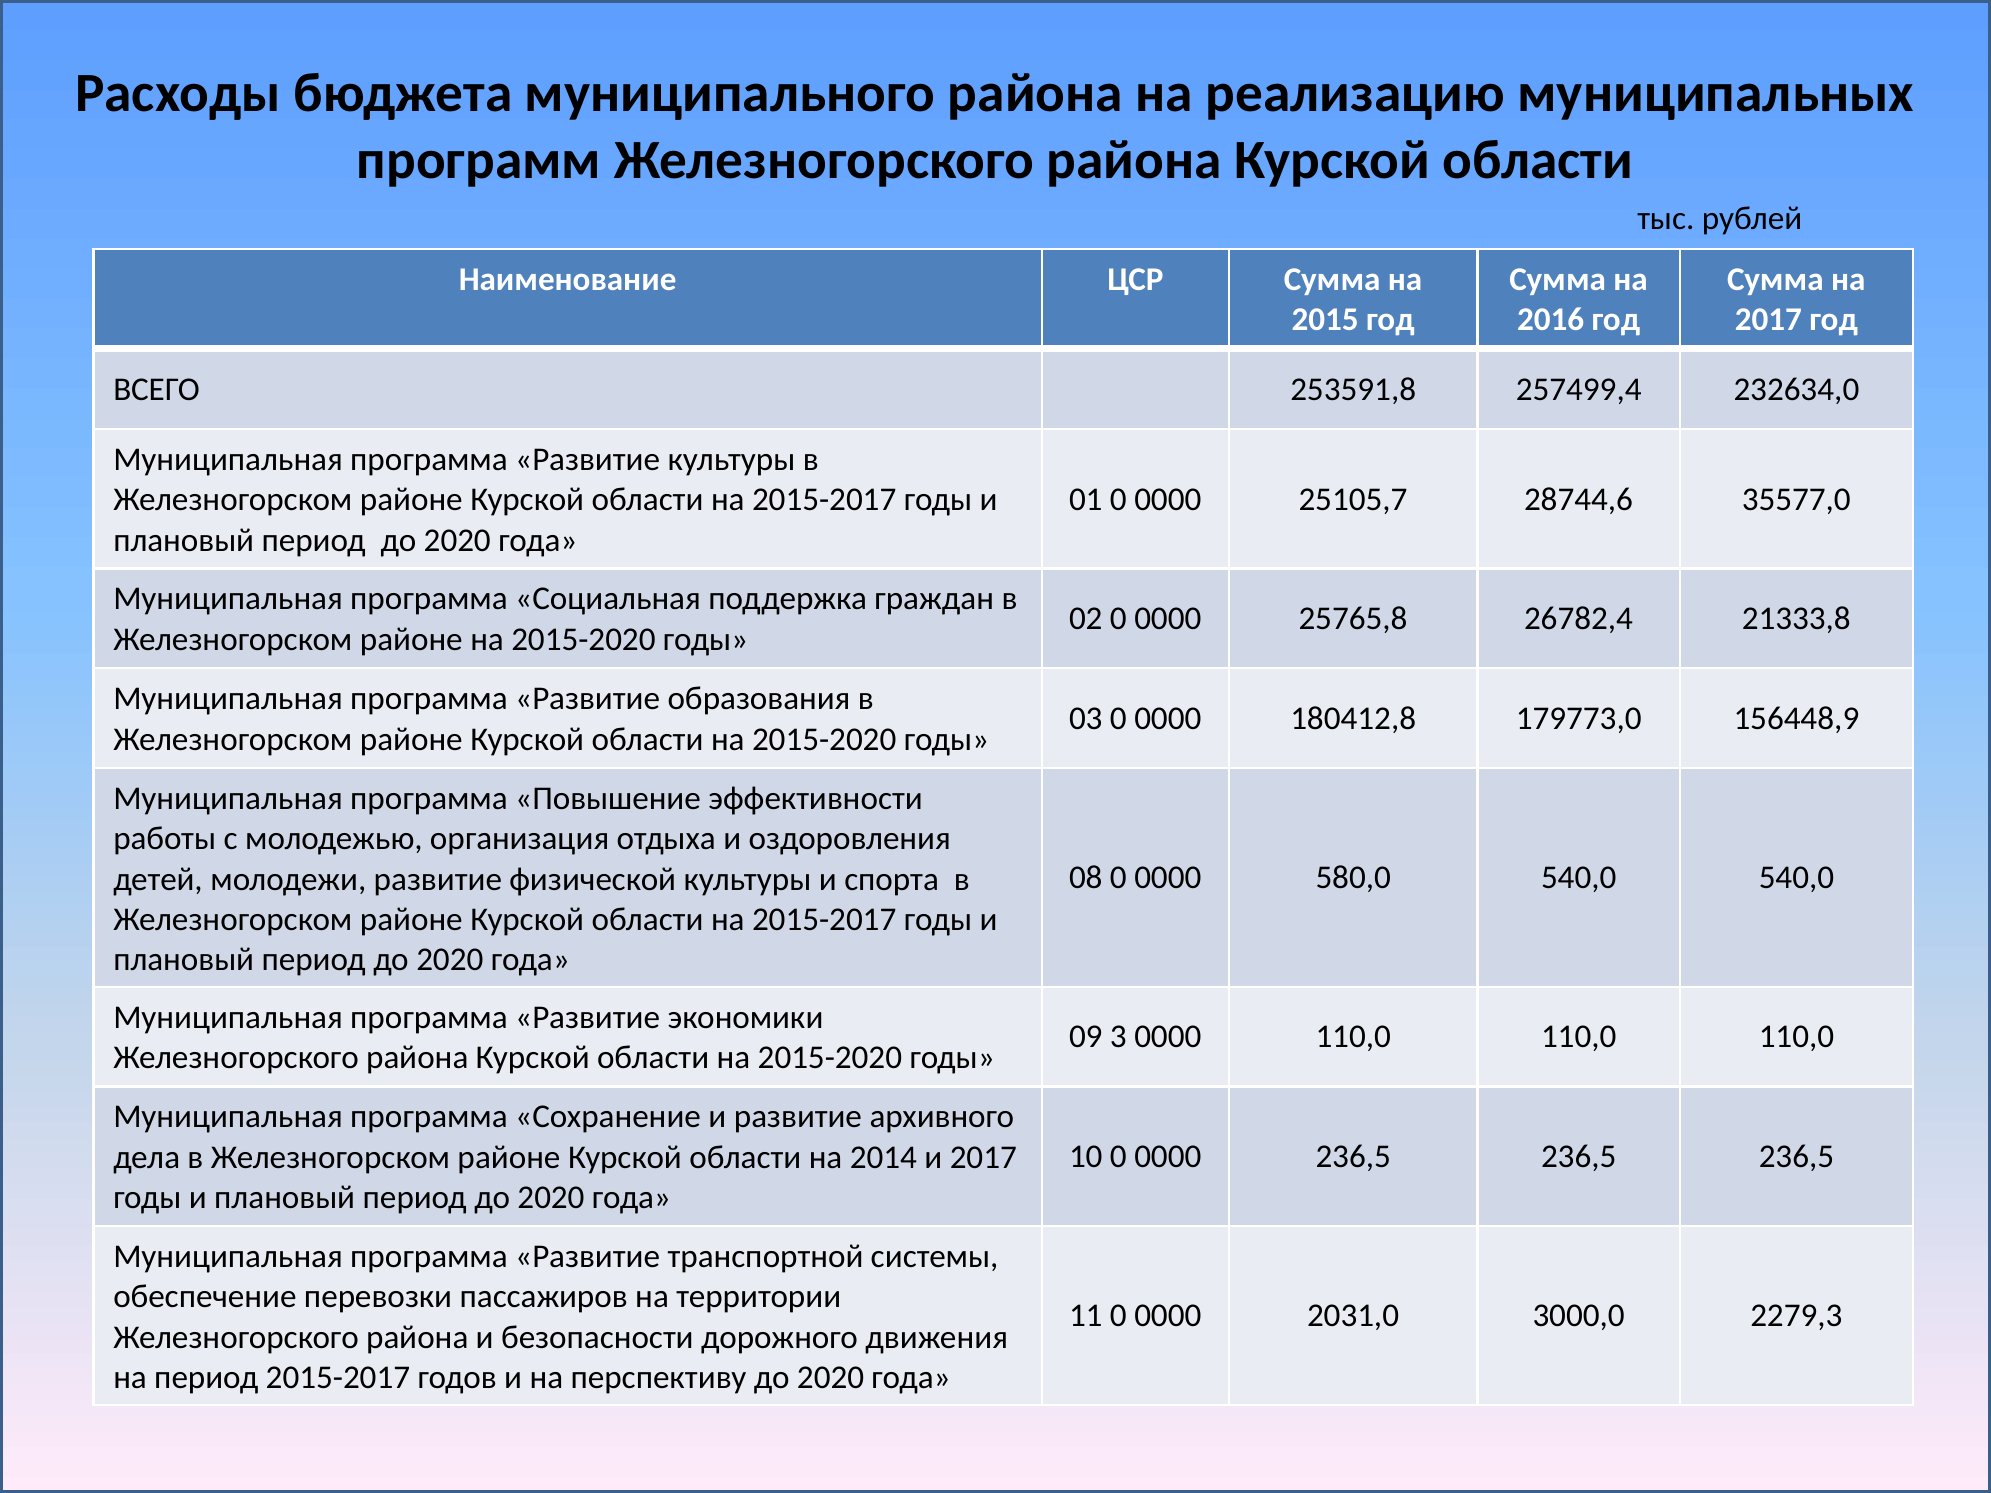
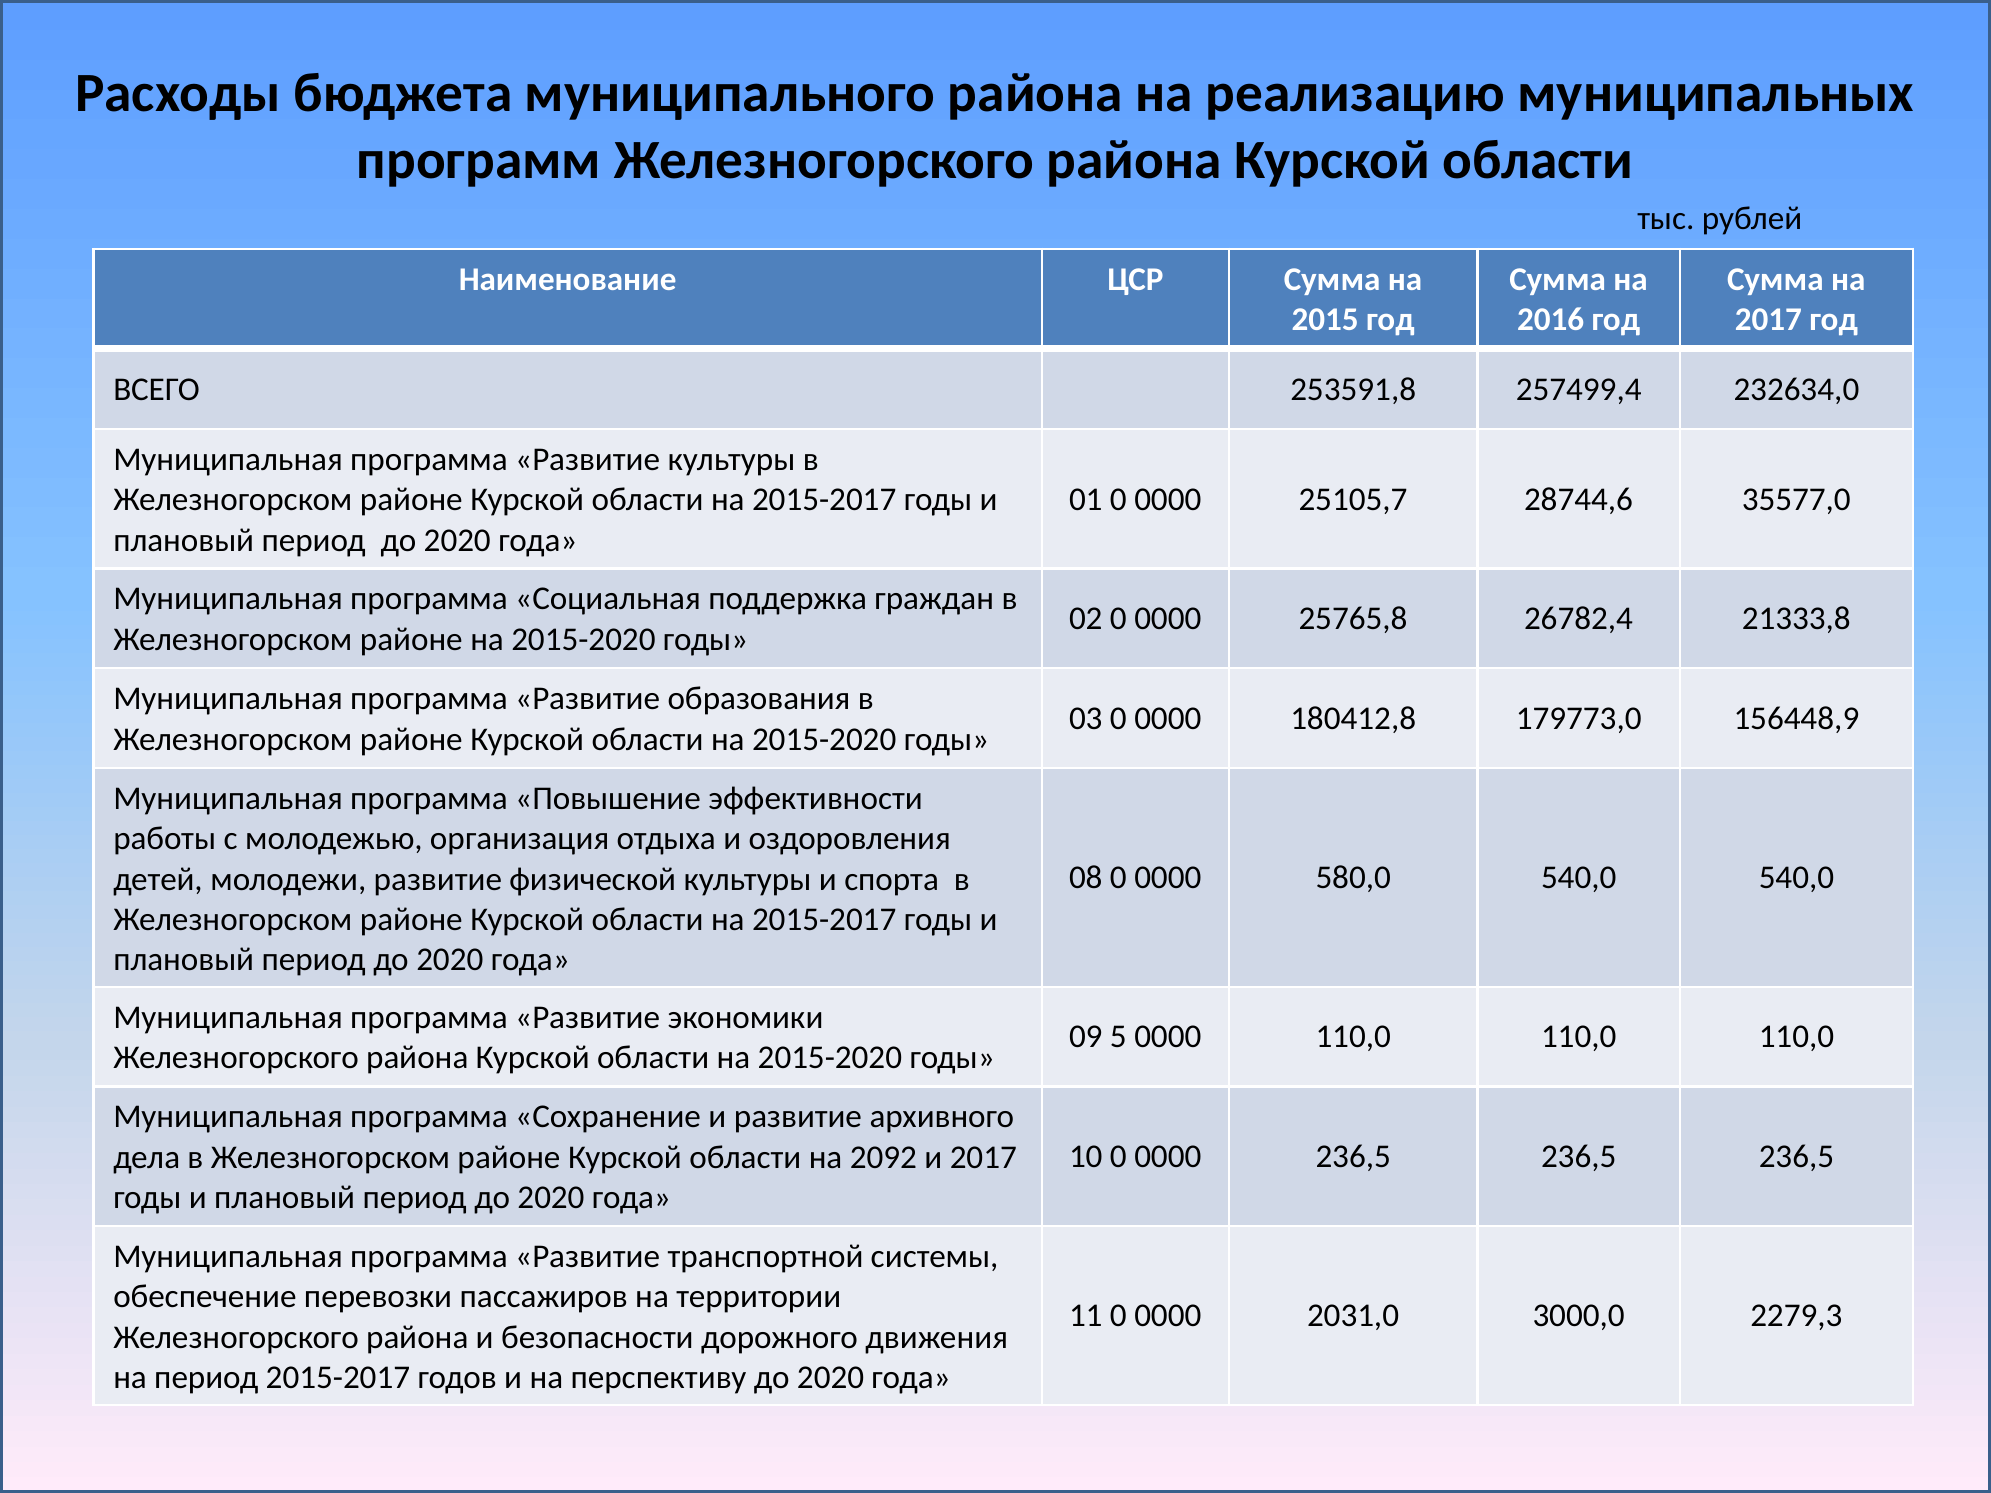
3: 3 -> 5 (1118, 1037)
2014: 2014 -> 2092 (883, 1158)
